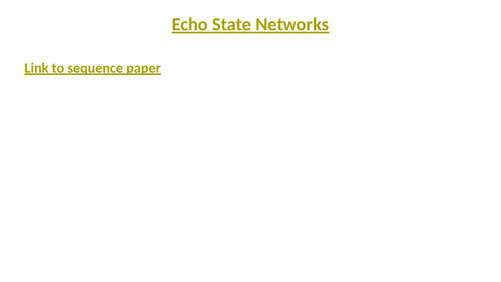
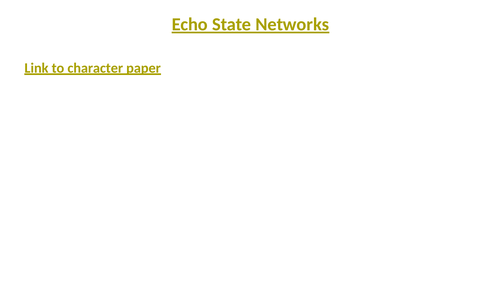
sequence: sequence -> character (95, 68)
